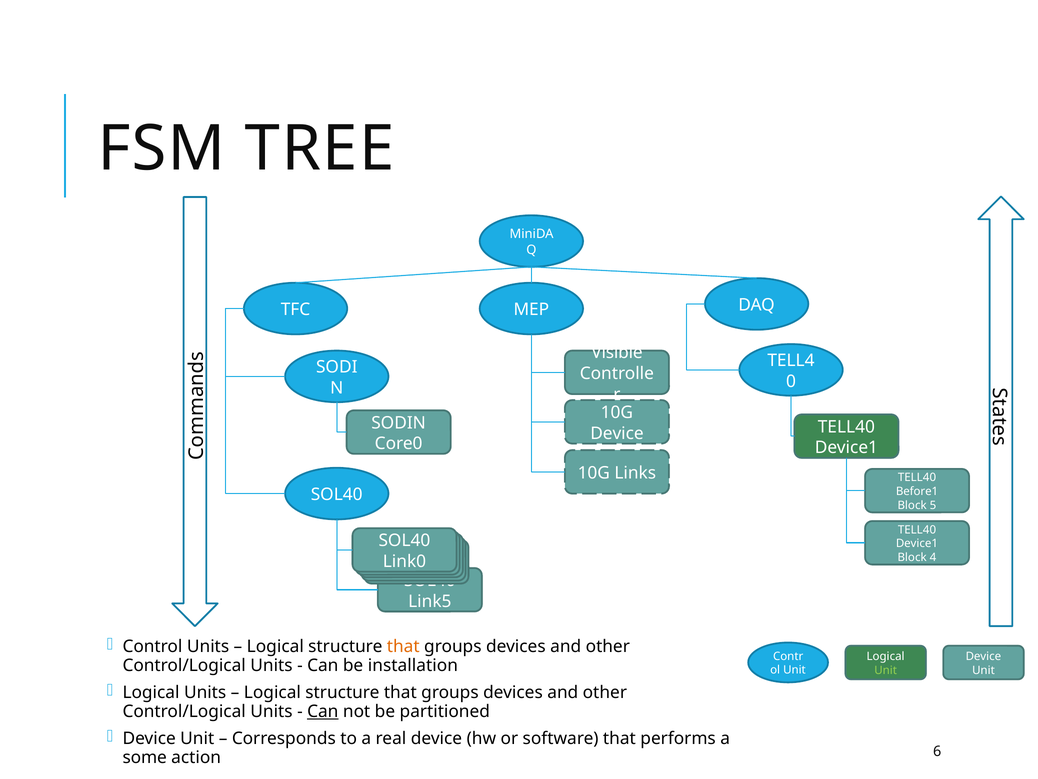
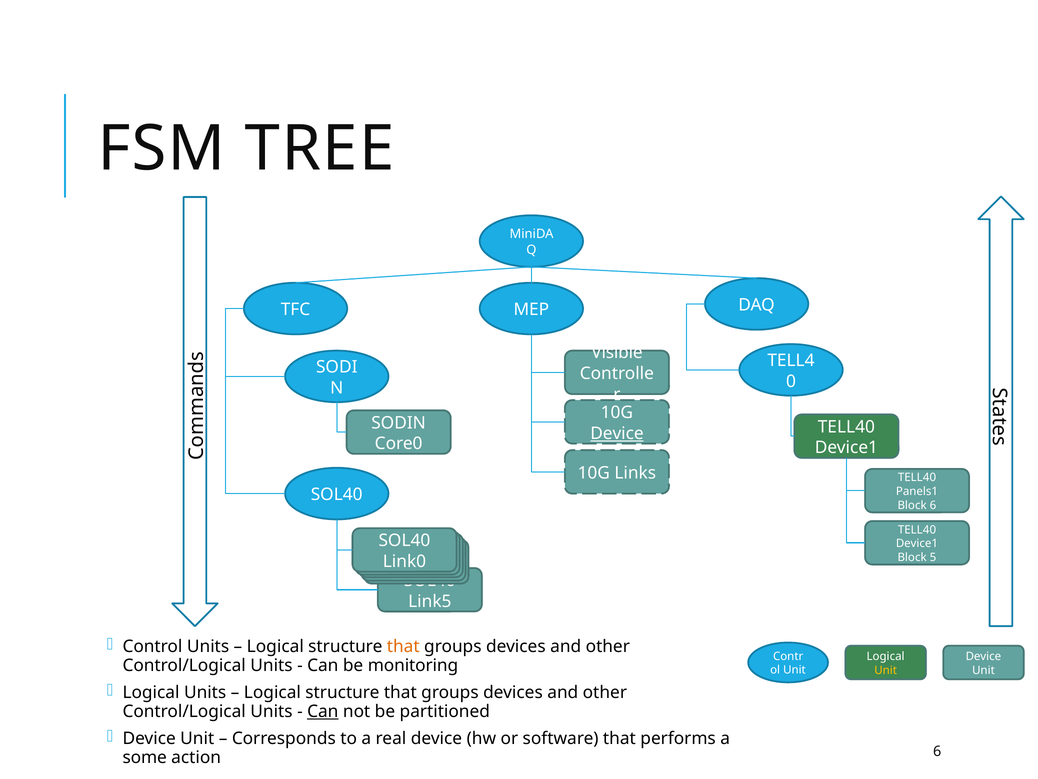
Device underline: none -> present (617, 433)
Before1: Before1 -> Panels1 (917, 491)
Block 5: 5 -> 6 (933, 505)
4: 4 -> 5 (933, 557)
installation: installation -> monitoring (413, 665)
Unit colour: light green -> yellow (886, 670)
